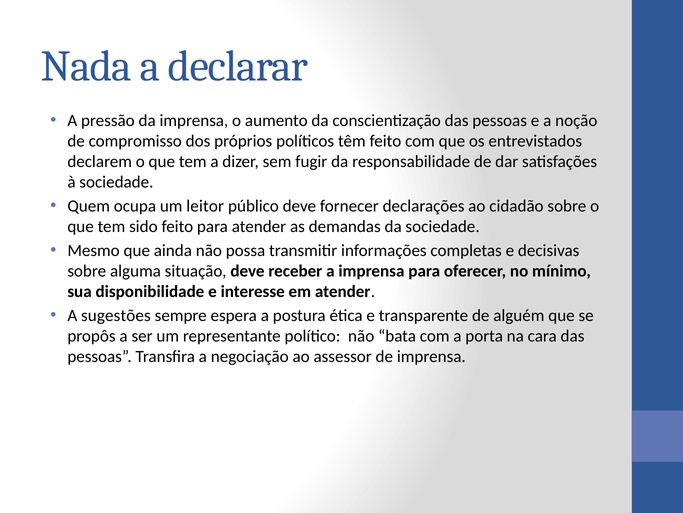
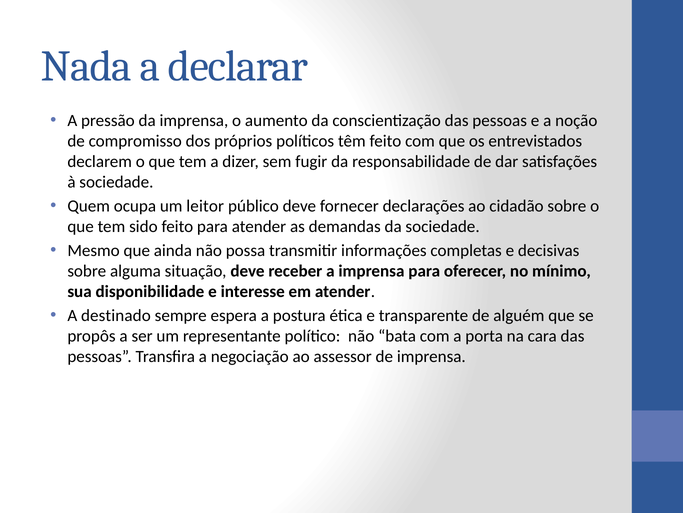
sugestões: sugestões -> destinado (116, 315)
